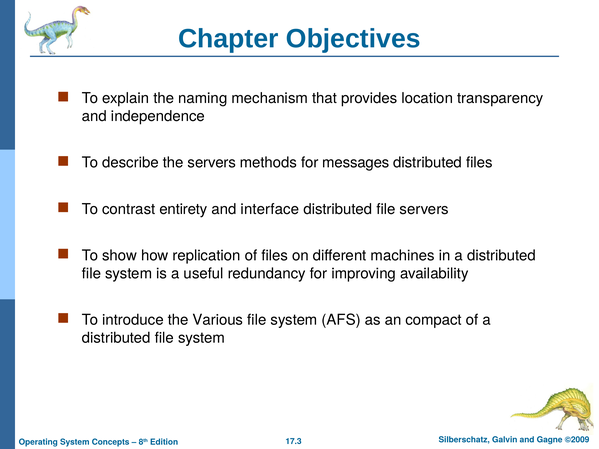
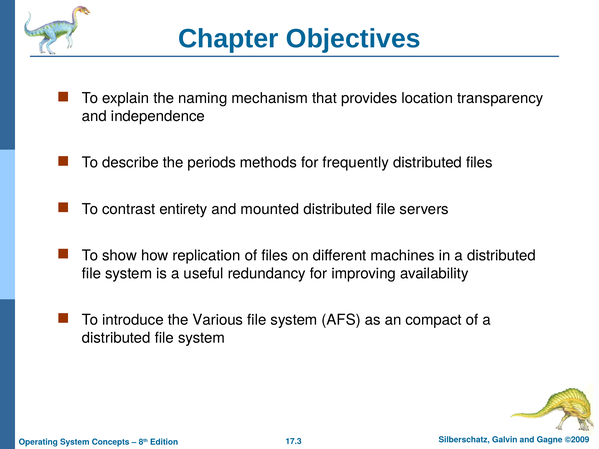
the servers: servers -> periods (212, 163)
messages: messages -> frequently (356, 163)
interface: interface -> mounted (270, 209)
